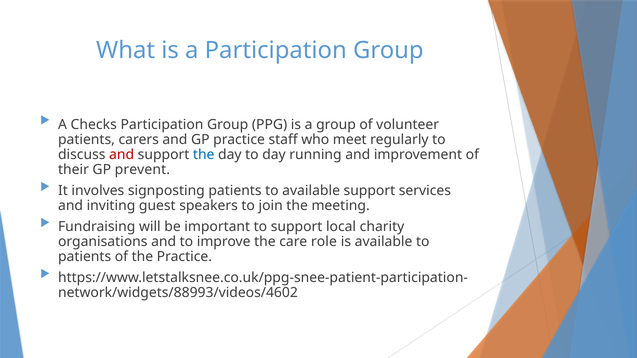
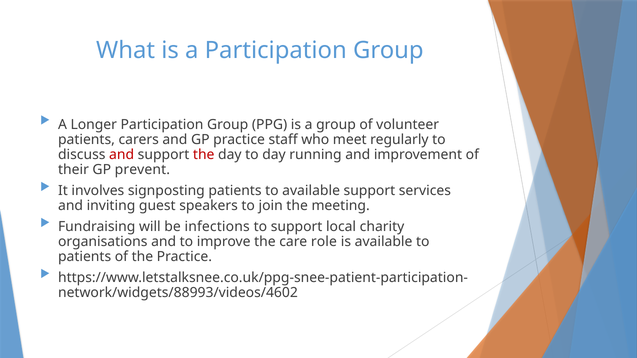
Checks: Checks -> Longer (94, 125)
the colour: blue -> red (204, 155)
important: important -> infections (217, 227)
